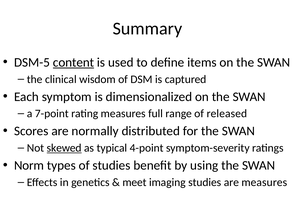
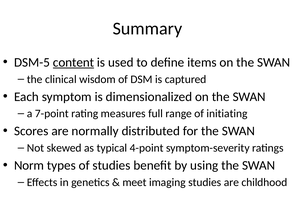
released: released -> initiating (227, 114)
skewed underline: present -> none (64, 148)
are measures: measures -> childhood (264, 183)
